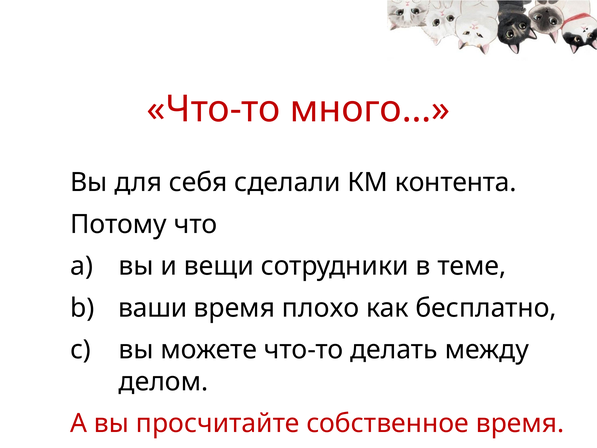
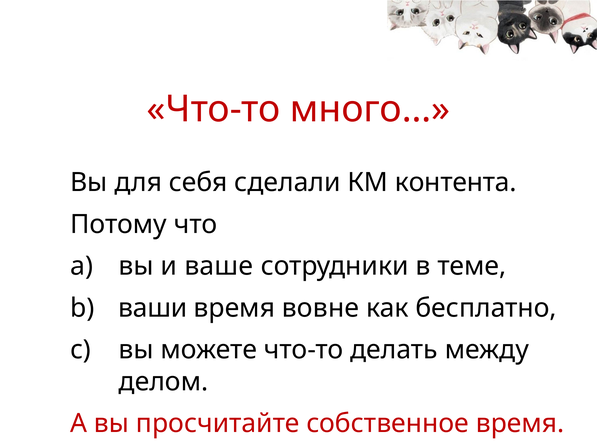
вещи: вещи -> ваше (219, 266)
плохо: плохо -> вовне (320, 308)
